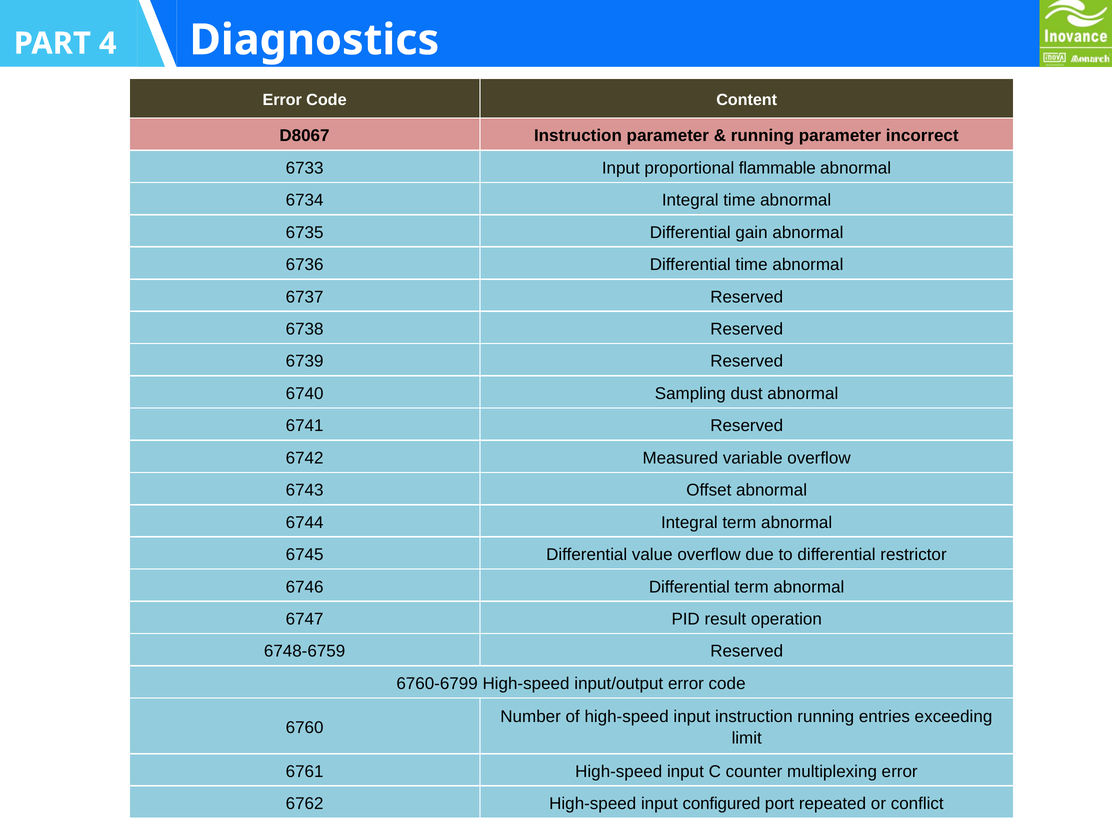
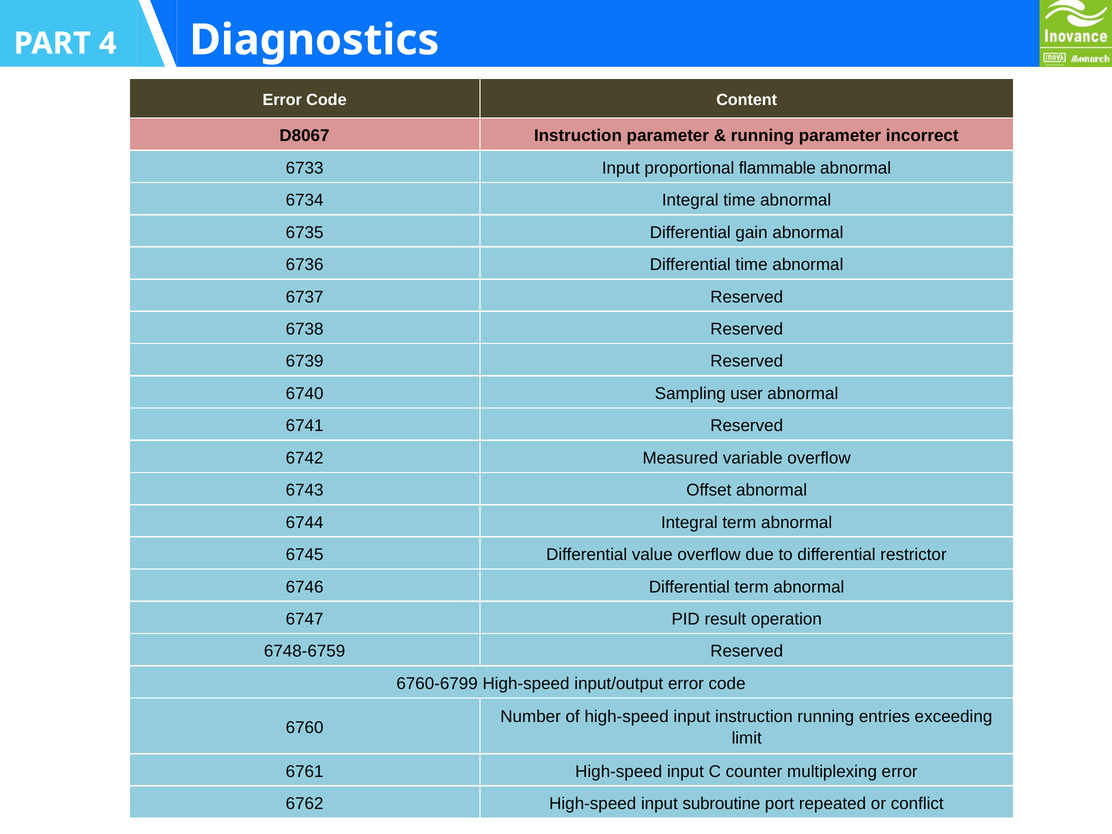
dust: dust -> user (747, 394)
configured: configured -> subroutine (721, 804)
